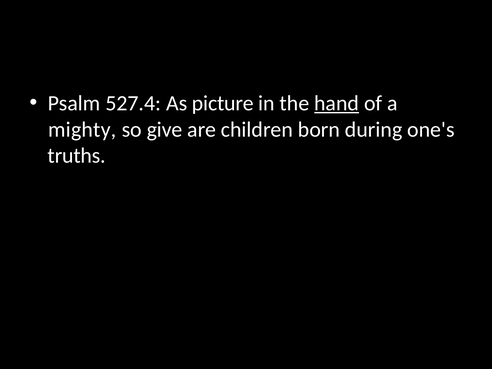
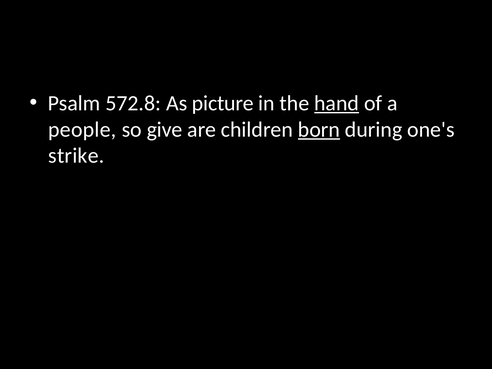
527.4: 527.4 -> 572.8 (133, 103)
mighty: mighty -> people (82, 129)
born underline: none -> present (319, 129)
truths: truths -> strike (76, 156)
